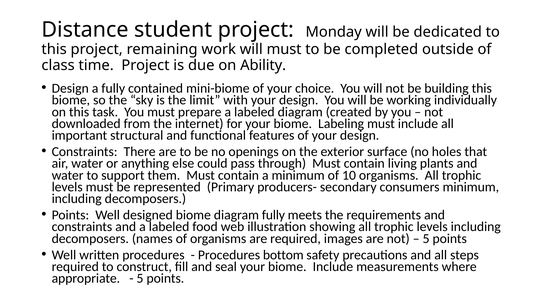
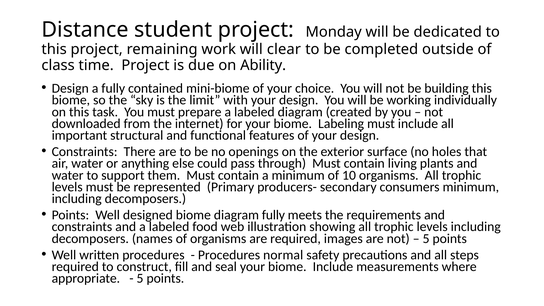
will must: must -> clear (284, 49)
bottom: bottom -> normal (283, 255)
